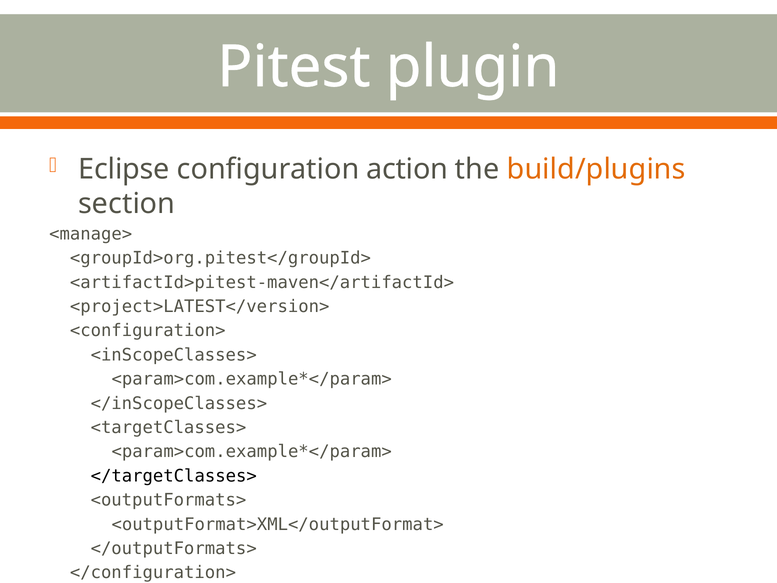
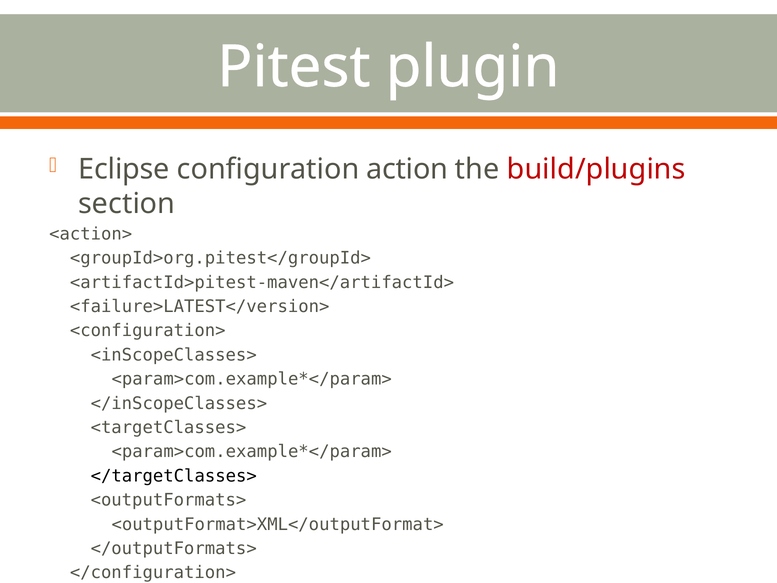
build/plugins colour: orange -> red (596, 169)
<manage>: <manage> -> <action> (91, 234)
<project>LATEST</version>: <project>LATEST</version> -> <failure>LATEST</version> (200, 306)
